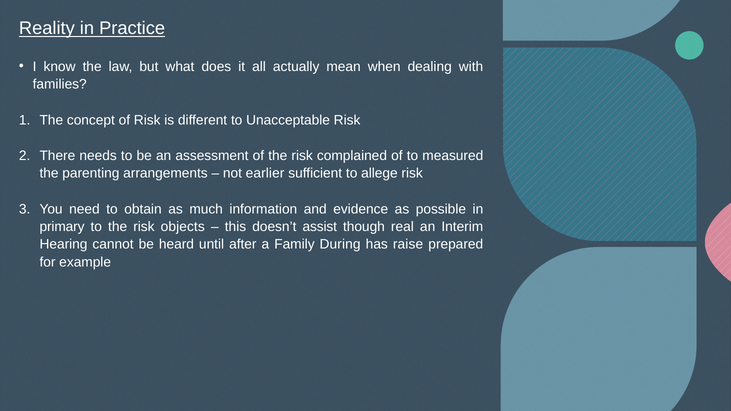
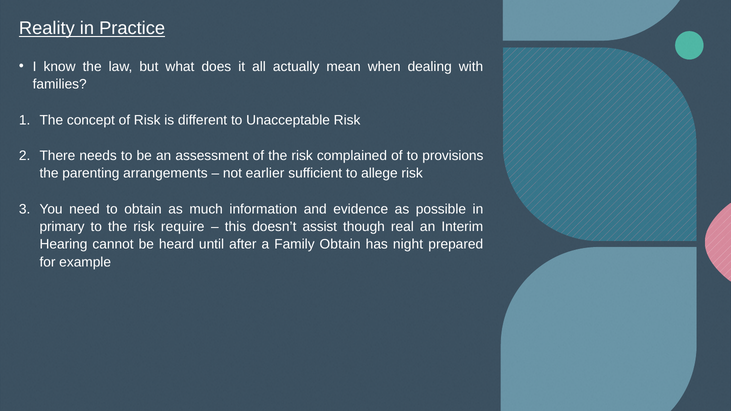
measured: measured -> provisions (453, 156)
objects: objects -> require (183, 227)
Family During: During -> Obtain (340, 245)
raise: raise -> night (408, 245)
